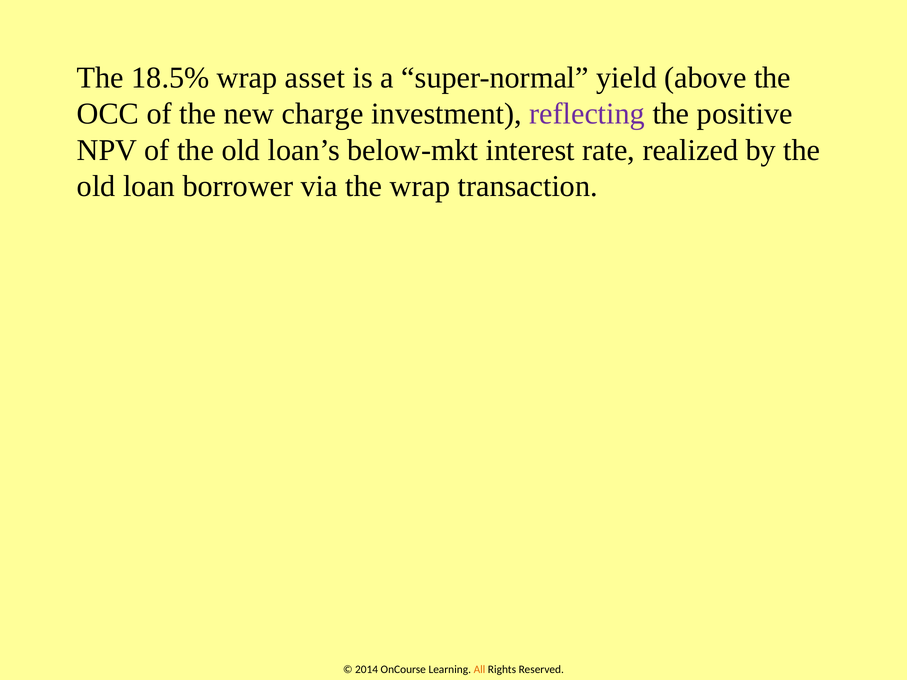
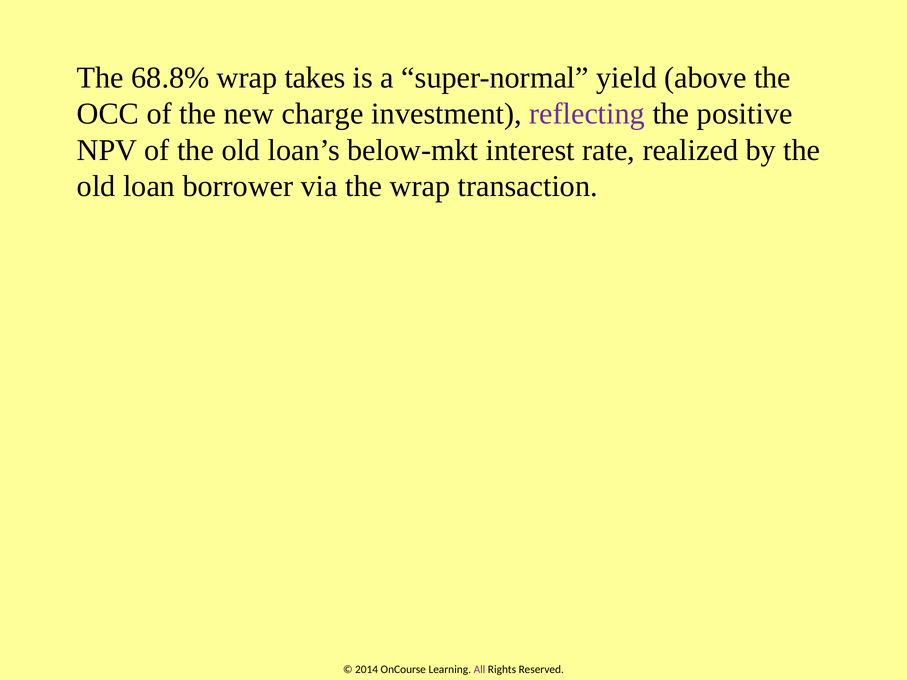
18.5%: 18.5% -> 68.8% (170, 78)
asset: asset -> takes (315, 78)
All colour: orange -> purple (479, 670)
